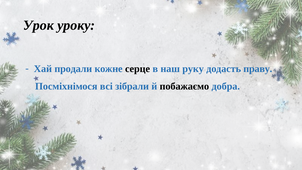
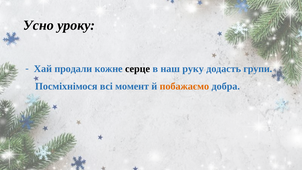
Урок: Урок -> Усно (38, 25)
праву: праву -> групи (258, 69)
зібрали: зібрали -> момент (132, 86)
побажаємо colour: black -> orange (184, 86)
